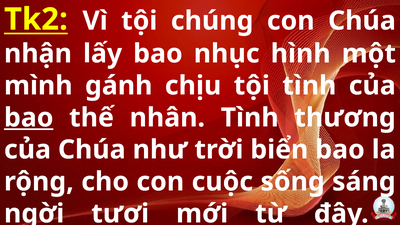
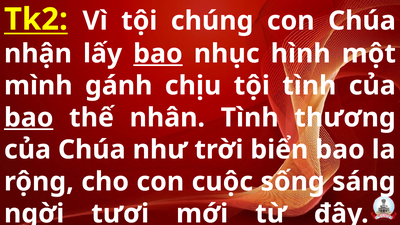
bao underline: none -> present (158, 54)
